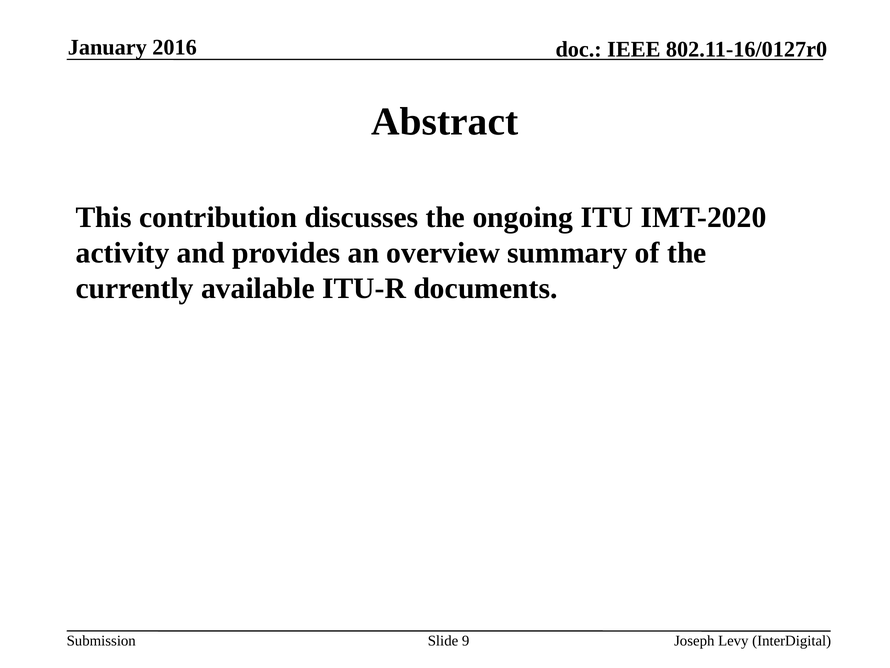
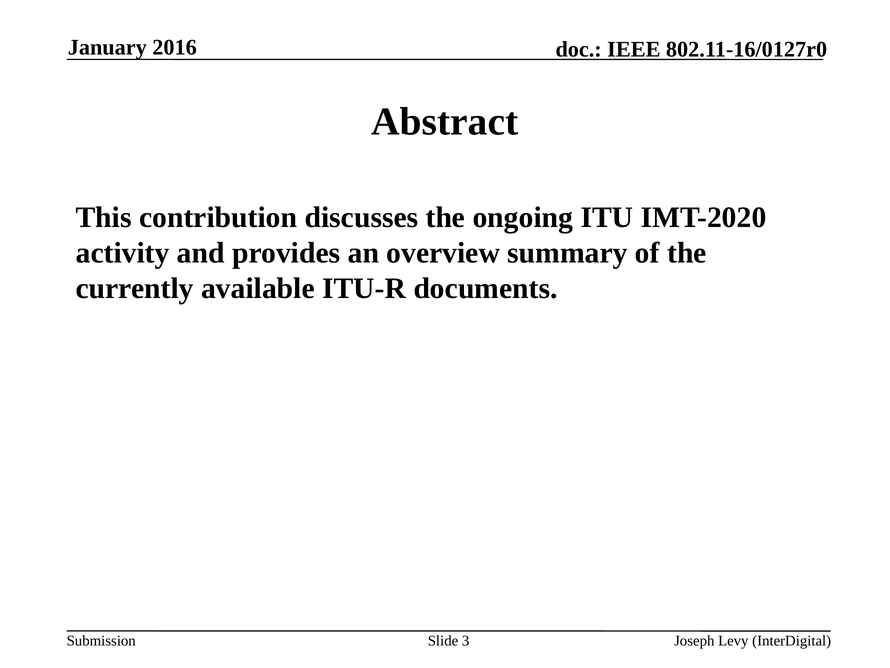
9: 9 -> 3 (466, 640)
